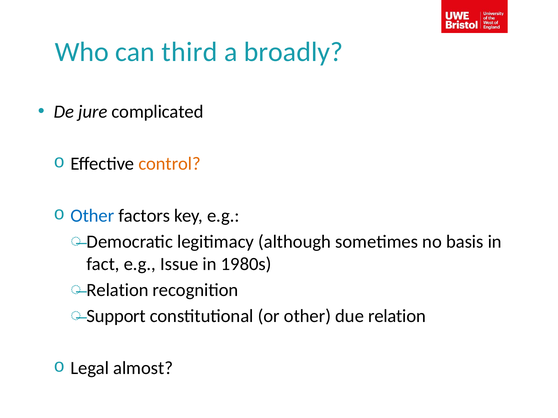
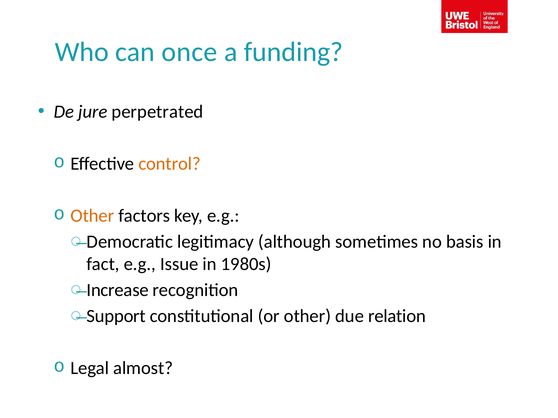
third: third -> once (189, 52)
broadly: broadly -> funding (293, 52)
complicated: complicated -> perpetrated (157, 112)
Other colour: blue -> orange (92, 216)
Relation: Relation -> Increase (118, 290)
